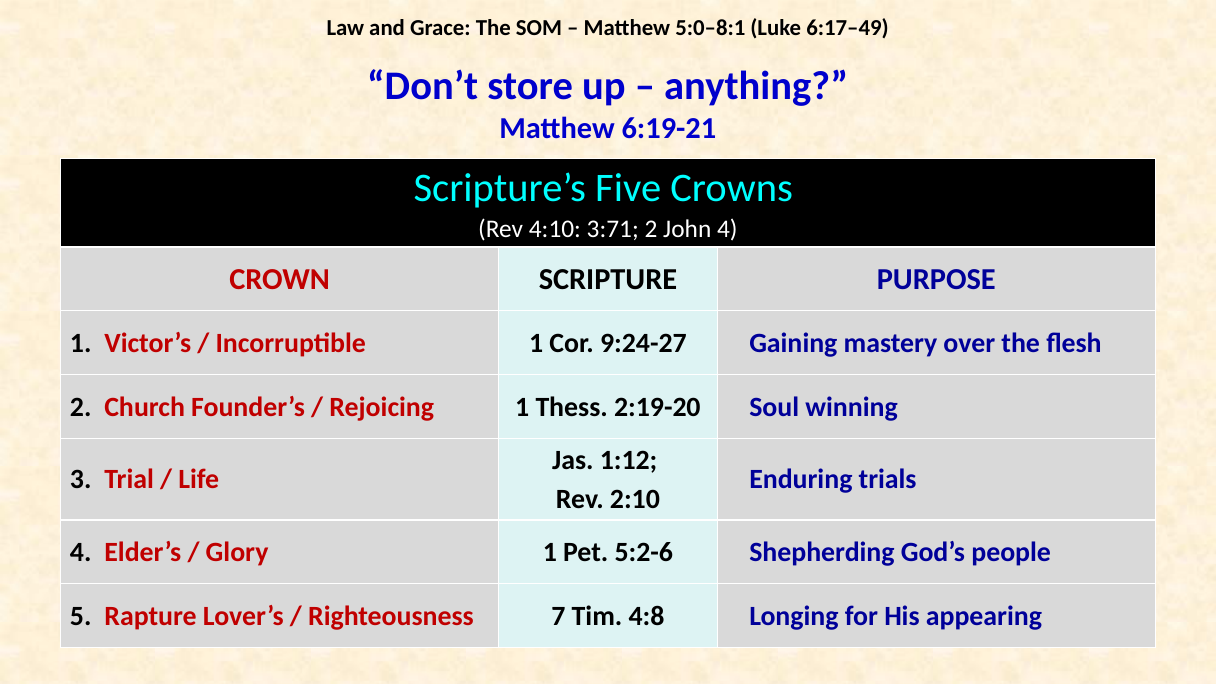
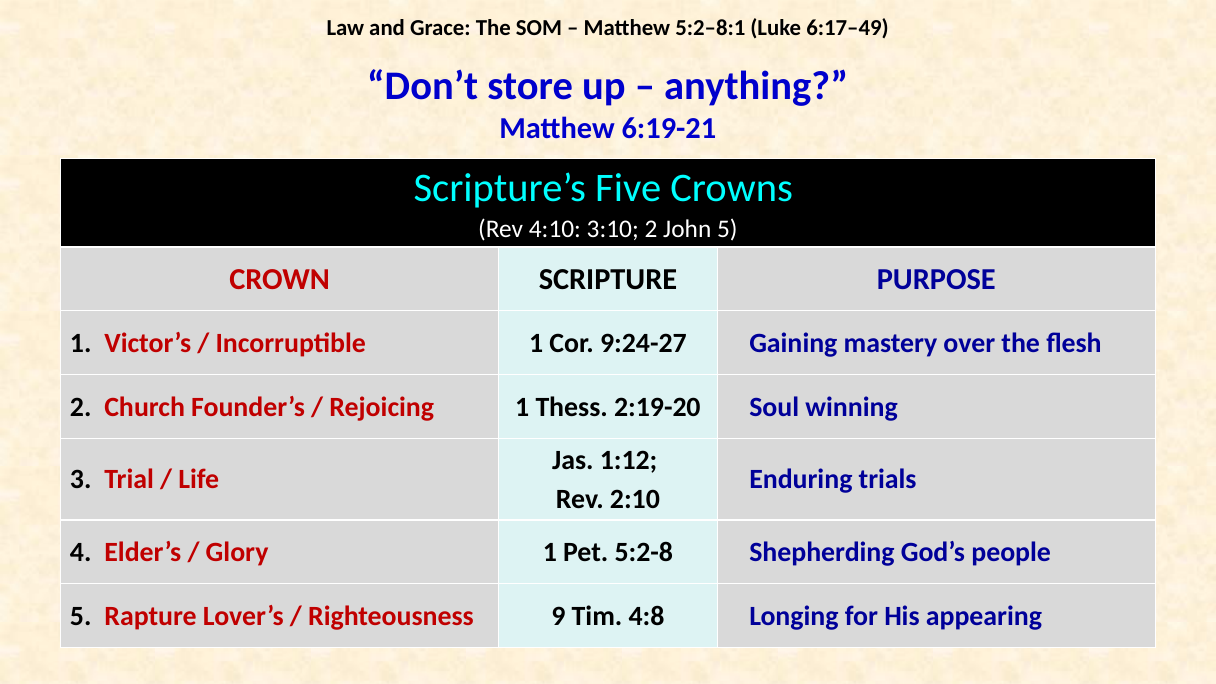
5:0–8:1: 5:0–8:1 -> 5:2–8:1 (710, 28)
3:71: 3:71 -> 3:10 (613, 229)
John 4: 4 -> 5 (727, 229)
5:2-6: 5:2-6 -> 5:2-8 (644, 552)
7: 7 -> 9 (558, 616)
